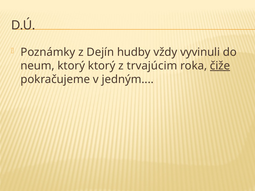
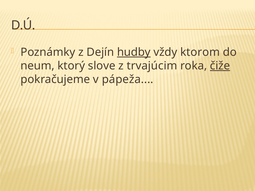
hudby underline: none -> present (134, 52)
vyvinuli: vyvinuli -> ktorom (200, 52)
ktorý ktorý: ktorý -> slove (102, 66)
jedným: jedným -> pápeža (128, 79)
